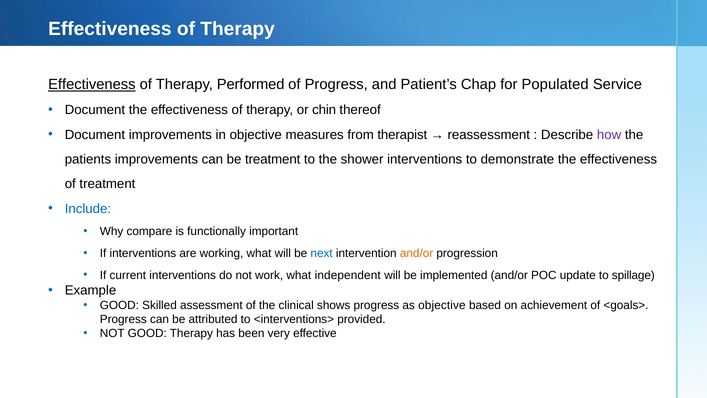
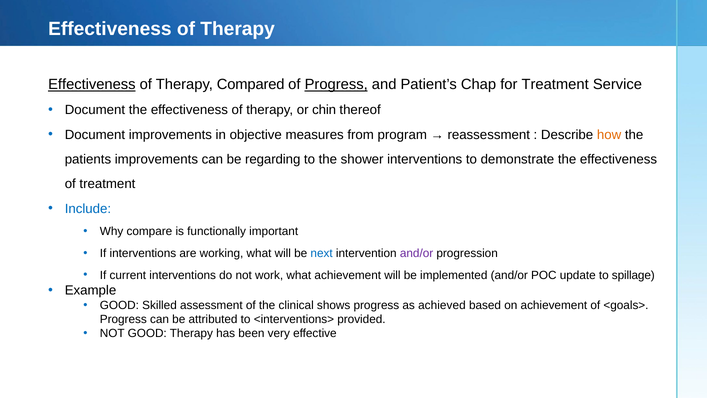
Performed: Performed -> Compared (251, 85)
Progress underline: none -> present (336, 85)
for Populated: Populated -> Treatment (555, 85)
therapist: therapist -> program (402, 135)
how colour: purple -> orange (609, 135)
be treatment: treatment -> regarding (273, 159)
and/or colour: orange -> purple (417, 253)
what independent: independent -> achievement (348, 275)
as objective: objective -> achieved (442, 305)
